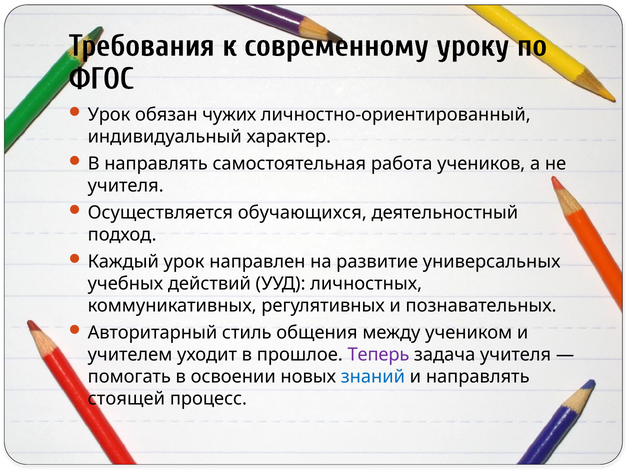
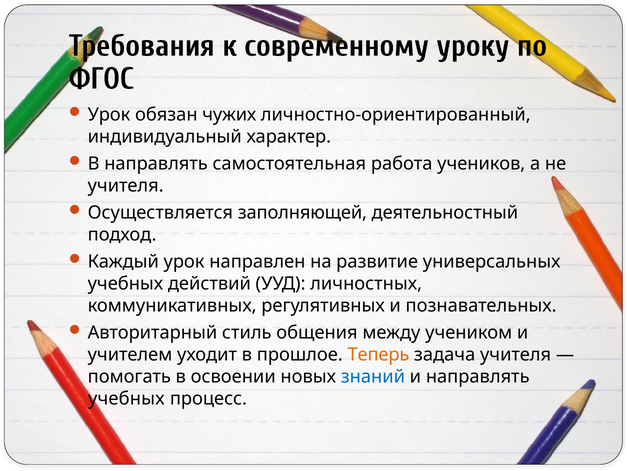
обучающихся: обучающихся -> заполняющей (302, 213)
Теперь colour: purple -> orange (378, 354)
стоящей: стоящей -> учебных (126, 398)
